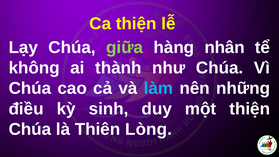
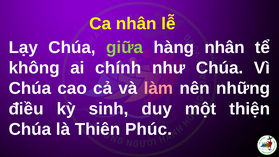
Ca thiện: thiện -> nhân (136, 24)
thành: thành -> chính (118, 68)
làm colour: light blue -> pink (158, 88)
Lòng: Lòng -> Phúc (149, 129)
